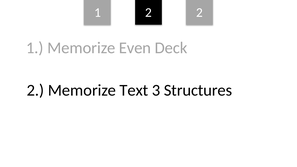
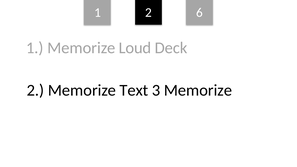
1 2 2: 2 -> 6 (199, 13)
Even: Even -> Loud (135, 48)
3 Structures: Structures -> Memorize (198, 90)
